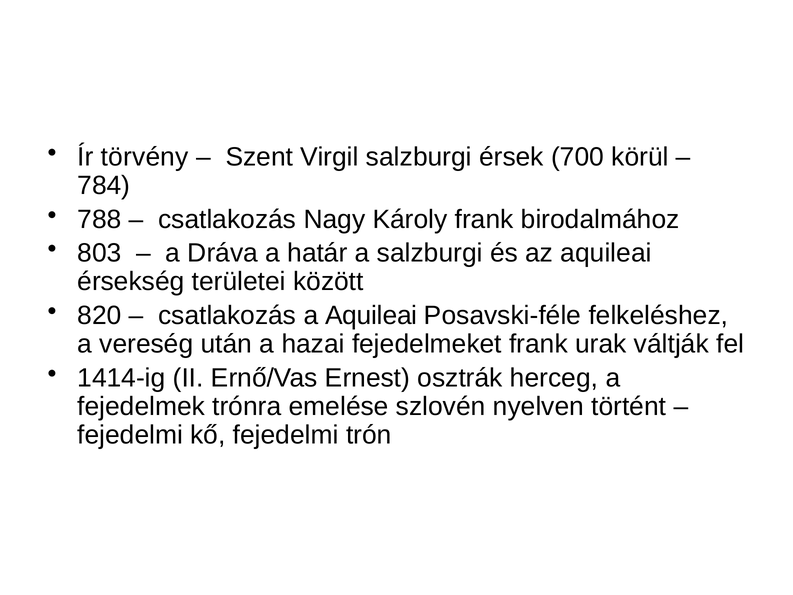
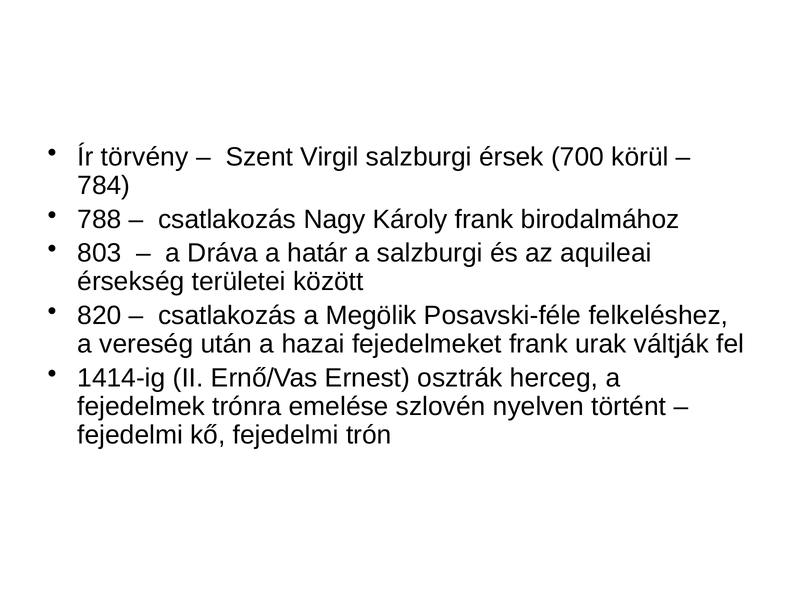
a Aquileai: Aquileai -> Megölik (371, 315)
